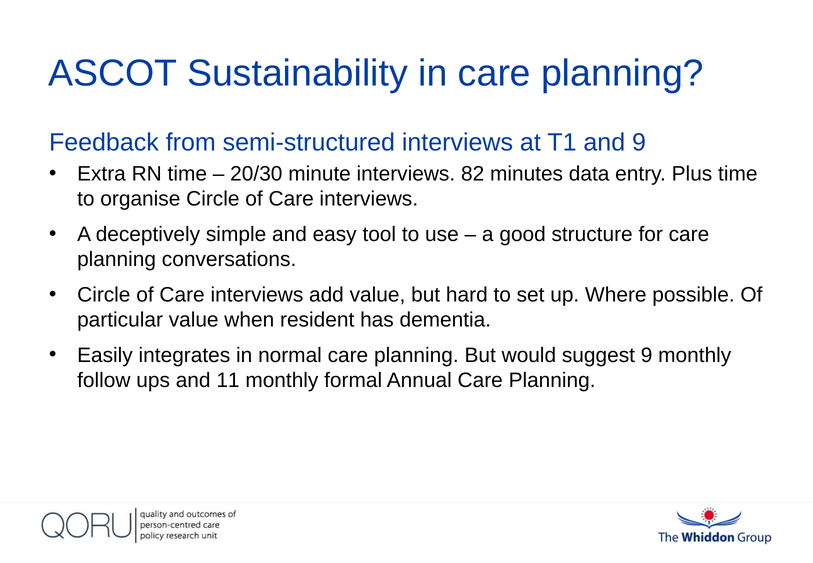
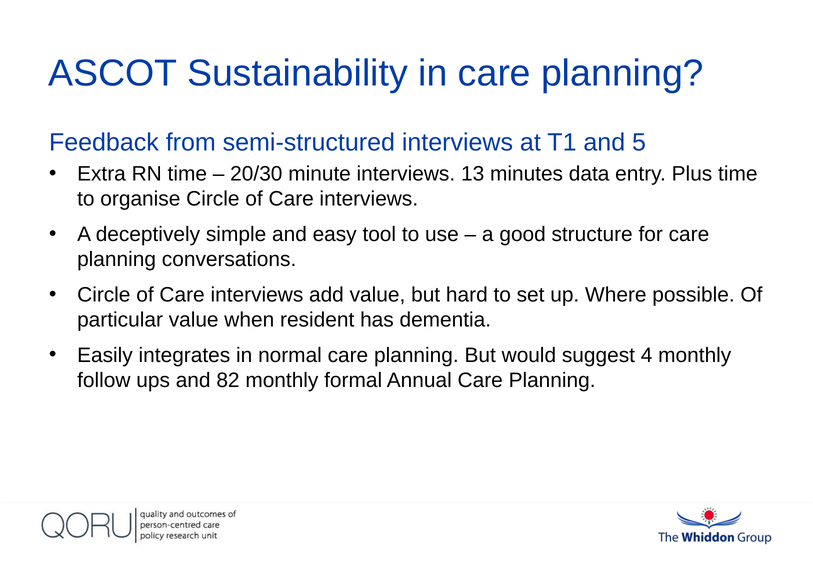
and 9: 9 -> 5 (639, 142)
82: 82 -> 13 (473, 174)
suggest 9: 9 -> 4 (647, 355)
11: 11 -> 82 (228, 380)
